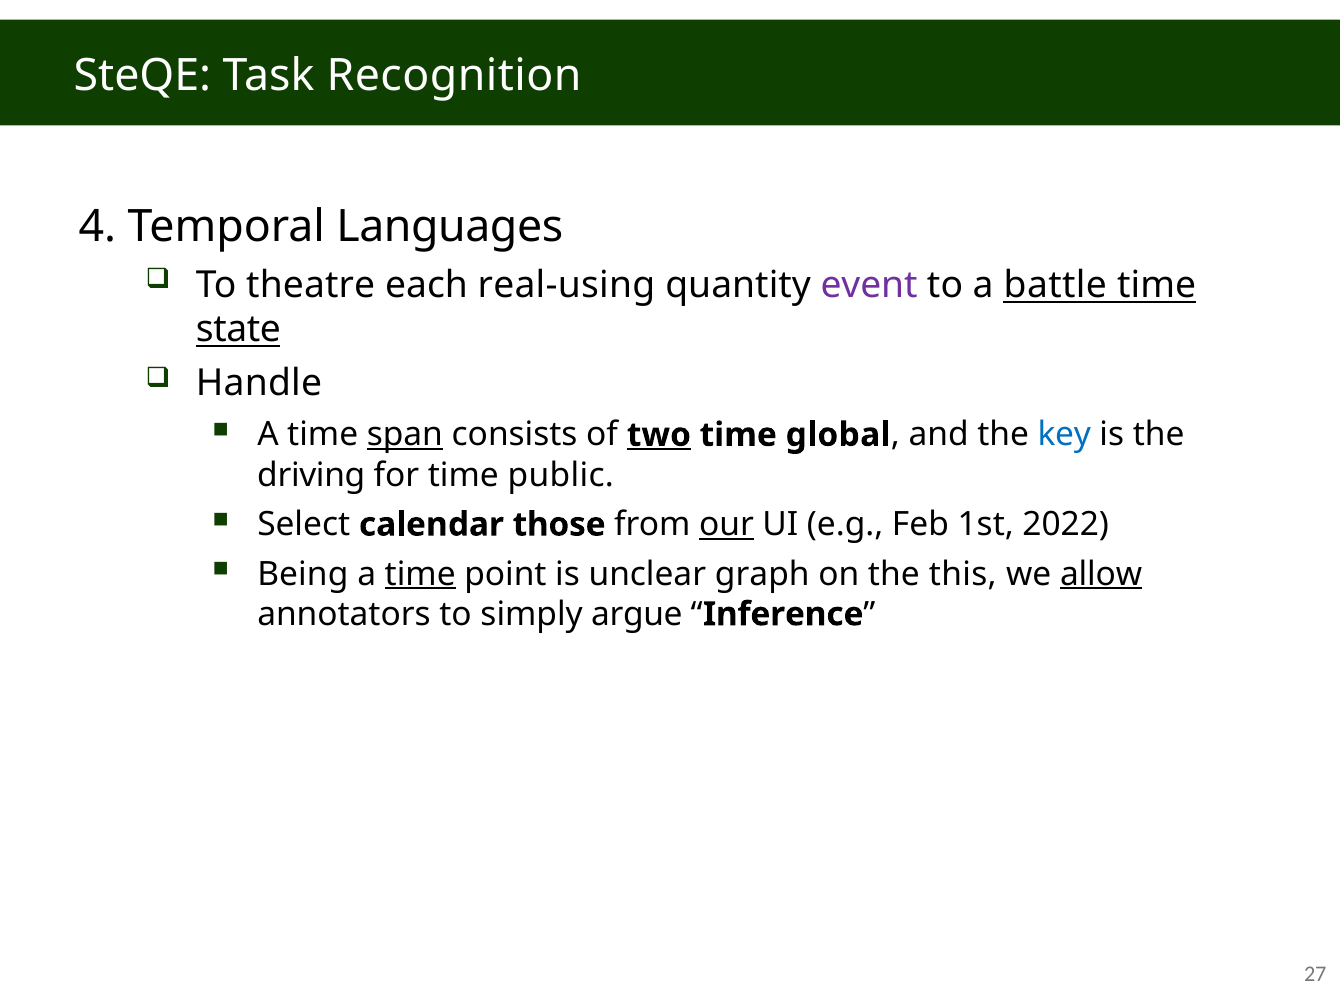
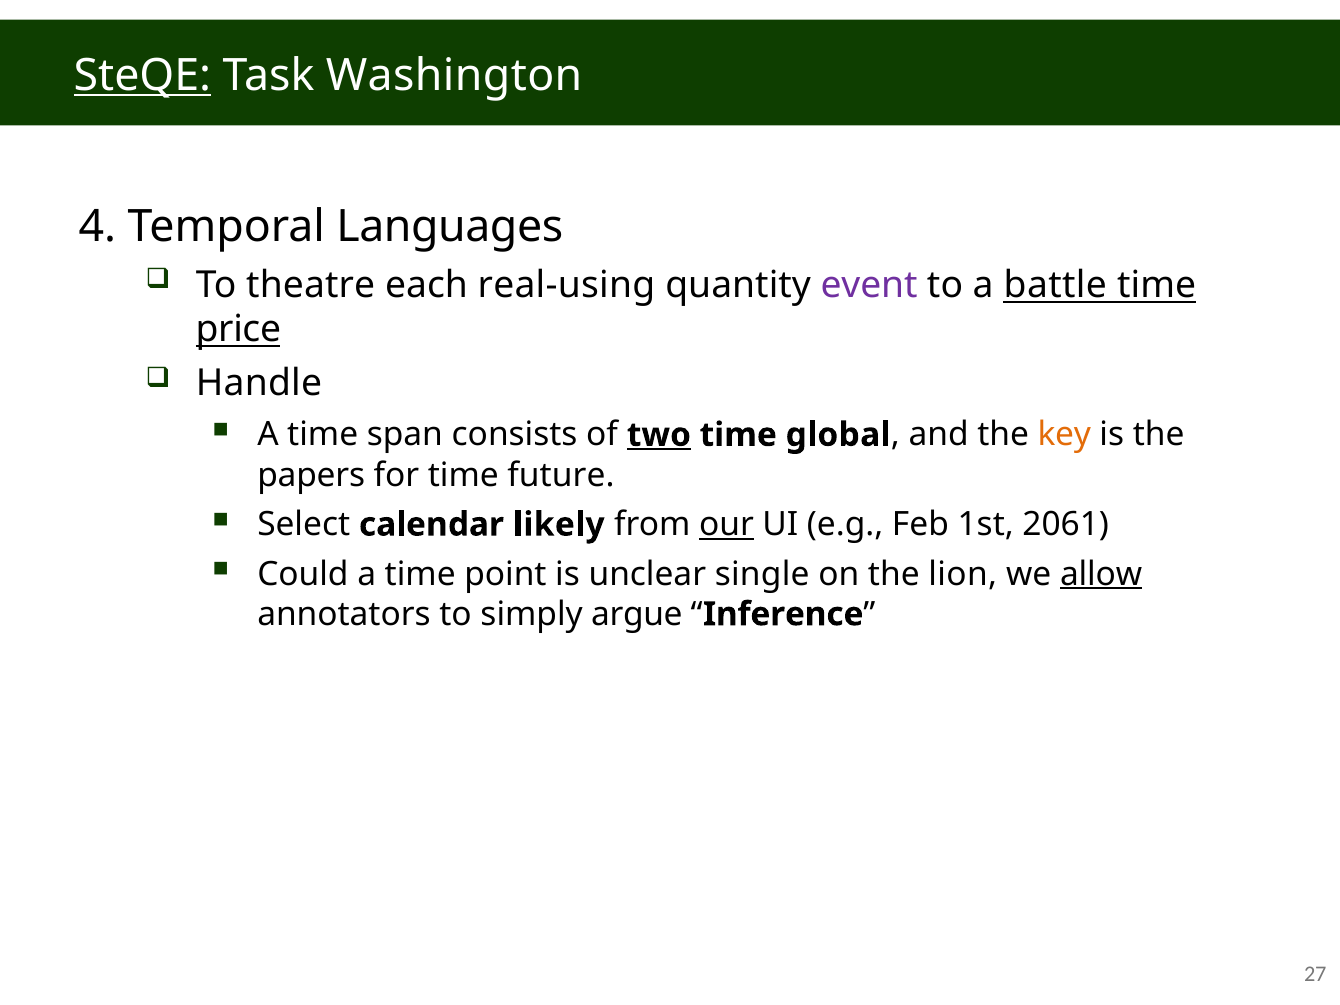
SteQE underline: none -> present (142, 76)
Recognition: Recognition -> Washington (454, 76)
state: state -> price (238, 329)
span underline: present -> none (405, 435)
key colour: blue -> orange (1064, 435)
driving: driving -> papers (311, 475)
public: public -> future (561, 475)
those: those -> likely (559, 525)
2022: 2022 -> 2061 (1066, 525)
Being: Being -> Could (303, 574)
time underline: present -> none (420, 574)
graph: graph -> single (762, 574)
this: this -> lion (963, 574)
